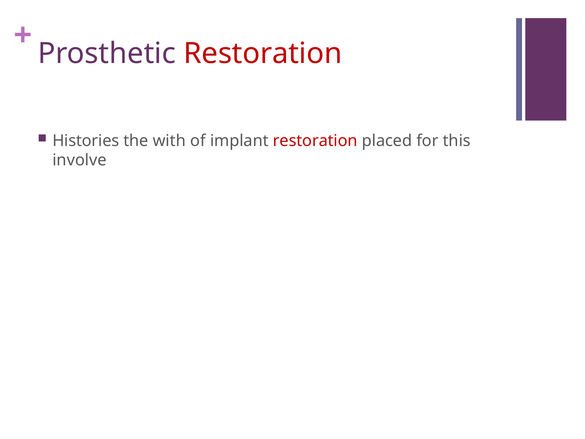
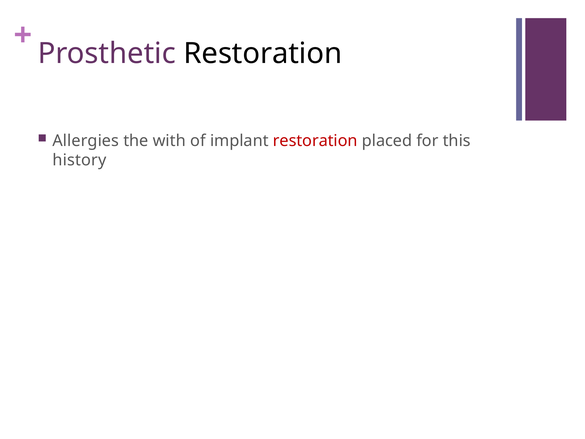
Restoration colour: red -> black (263, 53)
Histories: Histories -> Allergies (86, 141)
involve: involve -> history (79, 160)
